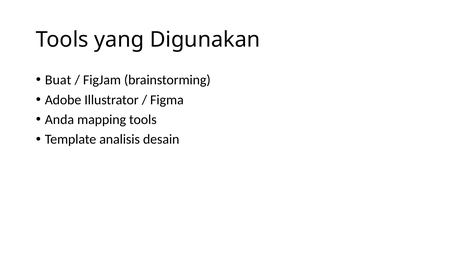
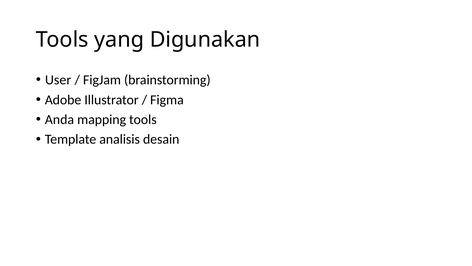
Buat: Buat -> User (58, 80)
